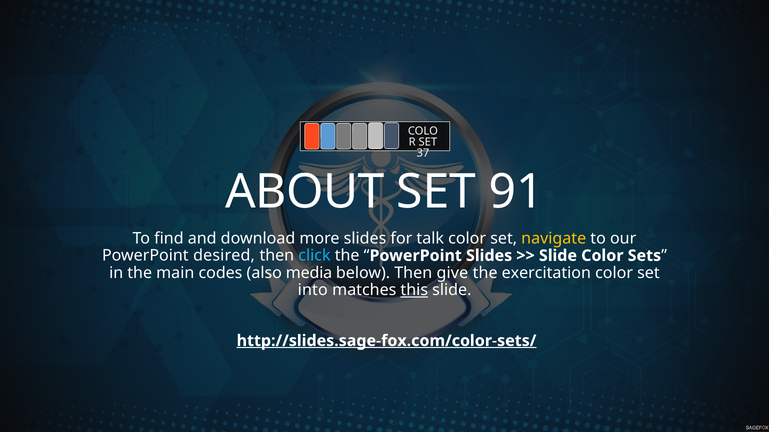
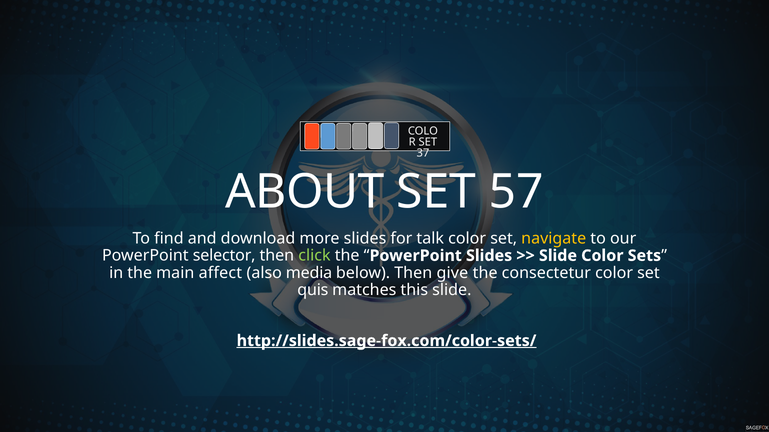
91: 91 -> 57 (516, 192)
desired: desired -> selector (224, 256)
click colour: light blue -> light green (314, 256)
codes: codes -> affect (220, 273)
exercitation: exercitation -> consectetur (546, 273)
into: into -> quis (313, 291)
this underline: present -> none (414, 291)
